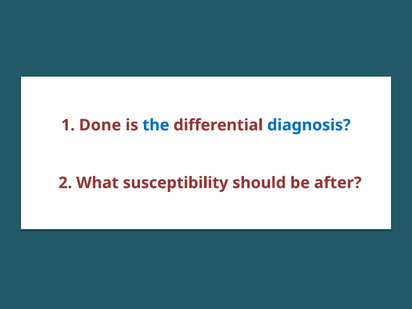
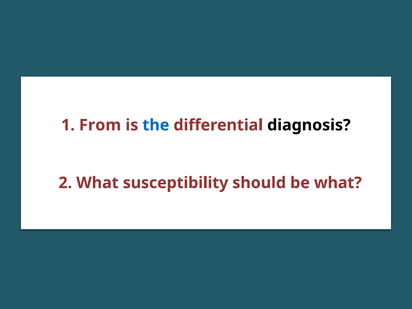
Done: Done -> From (100, 125)
diagnosis colour: blue -> black (309, 125)
be after: after -> what (338, 183)
